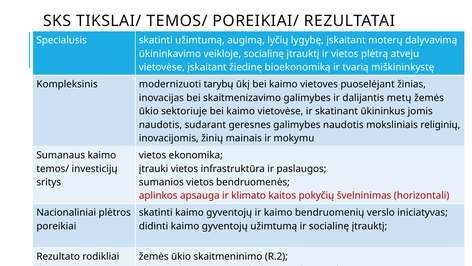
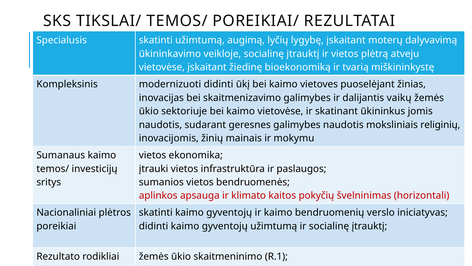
modernizuoti tarybų: tarybų -> didinti (218, 84)
metų: metų -> vaikų (399, 98)
R.2: R.2 -> R.1 (276, 256)
